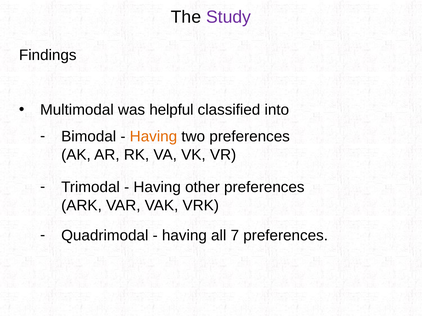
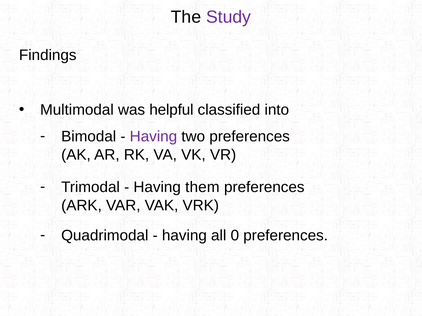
Having colour: orange -> purple (153, 137)
other: other -> them (202, 187)
7: 7 -> 0 (235, 236)
